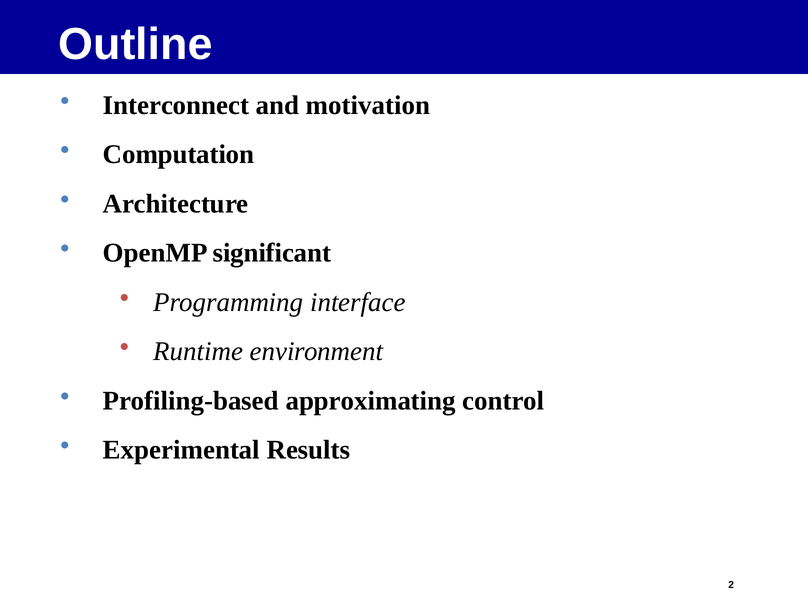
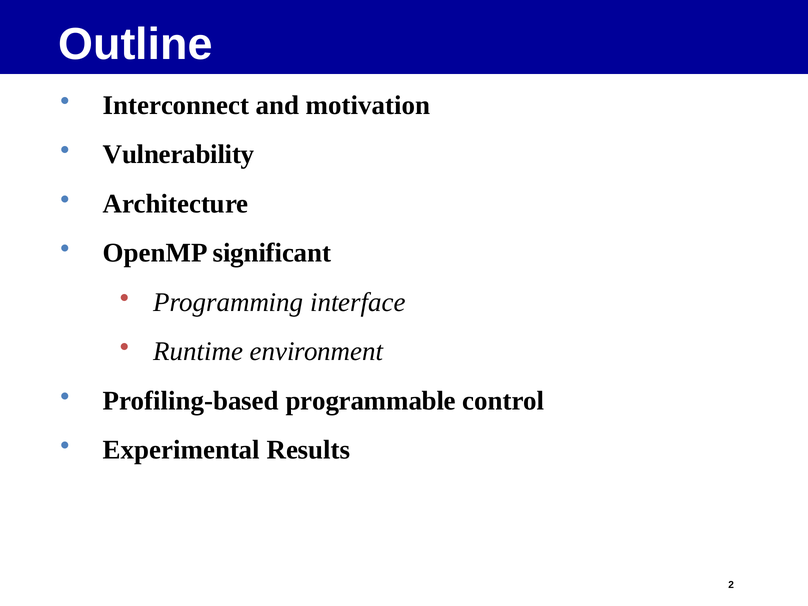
Computation: Computation -> Vulnerability (179, 154)
approximating: approximating -> programmable (371, 401)
